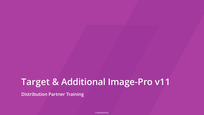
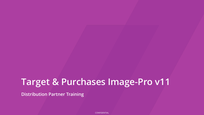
Additional: Additional -> Purchases (83, 82)
